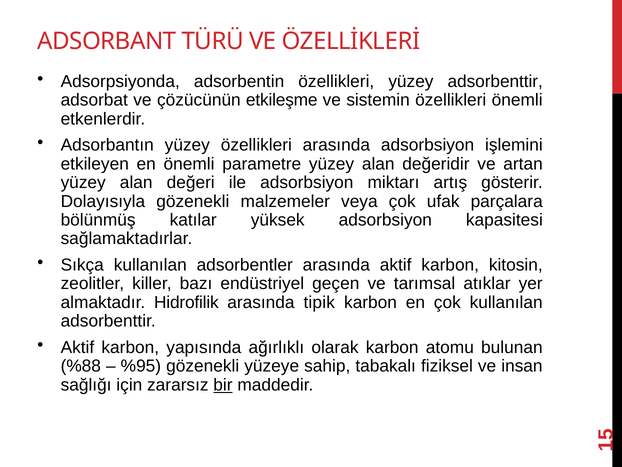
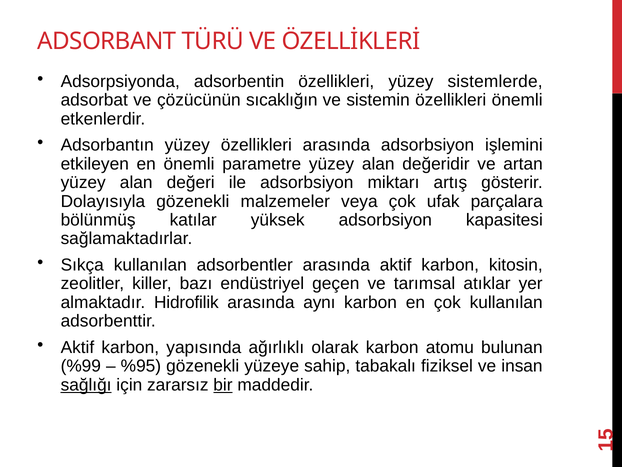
yüzey adsorbenttir: adsorbenttir -> sistemlerde (495, 81)
etkileşme: etkileşme -> sıcaklığın (282, 100)
tipik: tipik -> aynı (319, 302)
%88: %88 -> %99 (81, 366)
sağlığı underline: none -> present (86, 385)
